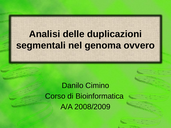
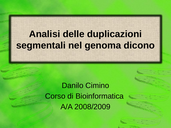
ovvero: ovvero -> dicono (139, 46)
